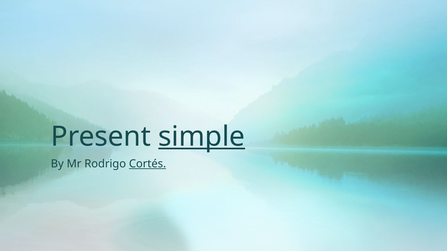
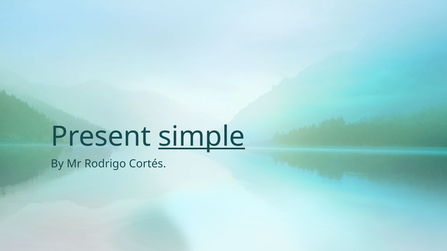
Cortés underline: present -> none (148, 164)
